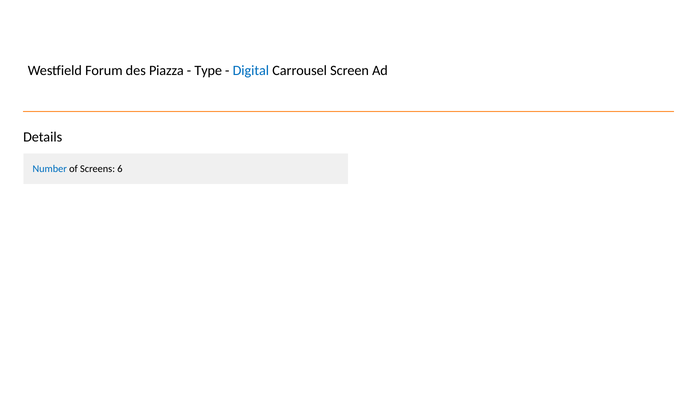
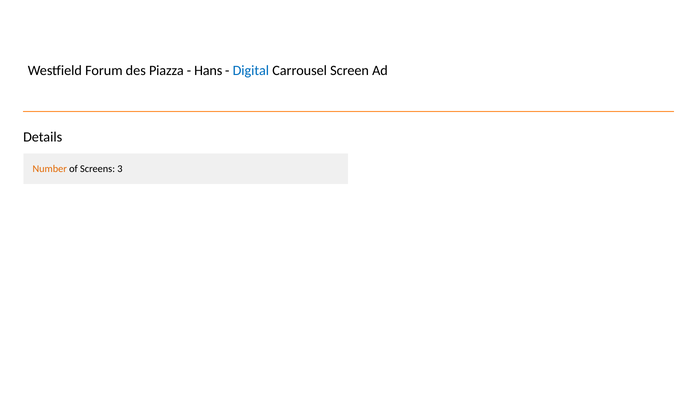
Type: Type -> Hans (208, 71)
Number colour: blue -> orange (50, 169)
6: 6 -> 3 (120, 169)
